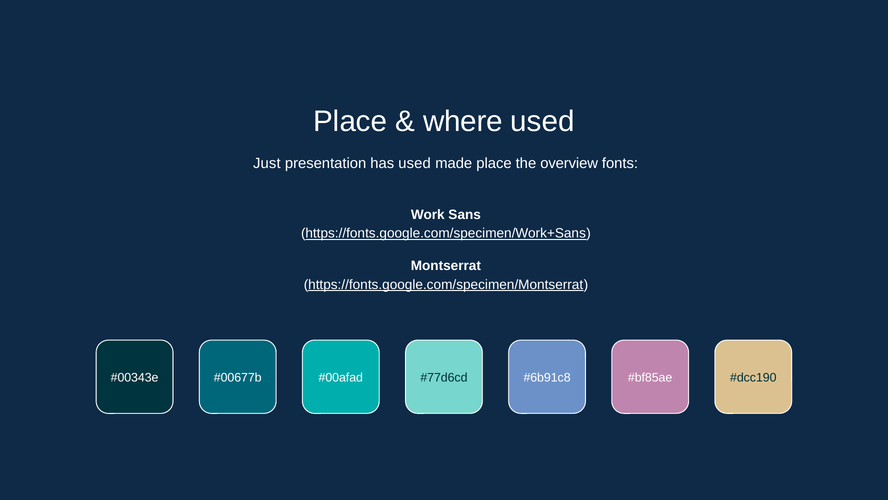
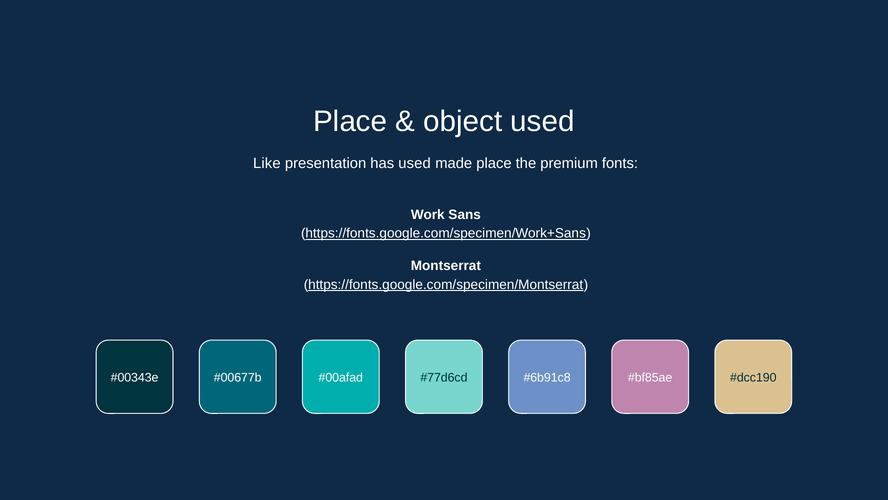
where: where -> object (463, 121)
Just: Just -> Like (267, 163)
overview: overview -> premium (569, 163)
